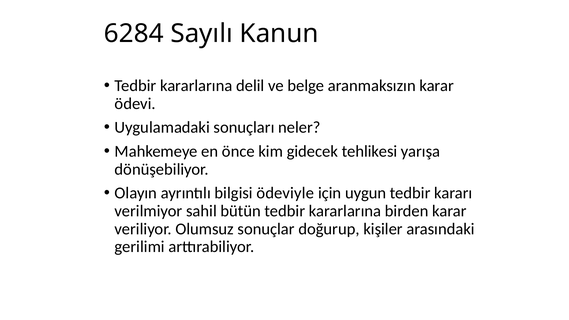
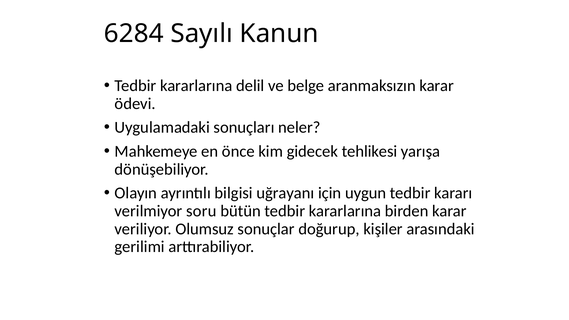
ödeviyle: ödeviyle -> uğrayanı (285, 193)
sahil: sahil -> soru (201, 211)
